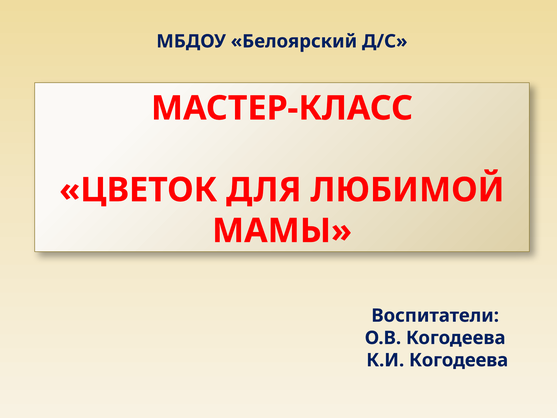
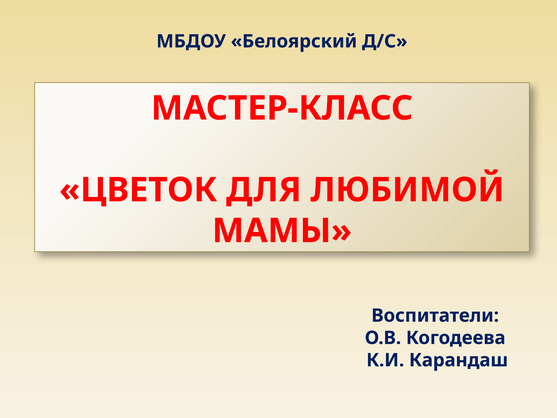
К.И Когодеева: Когодеева -> Карандаш (459, 360)
